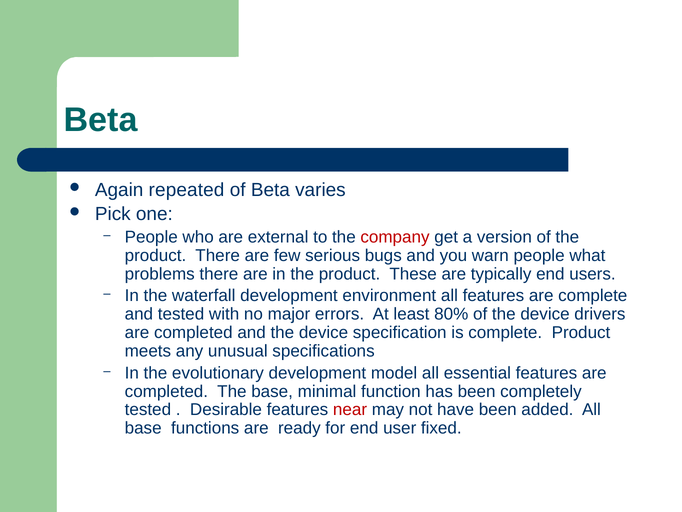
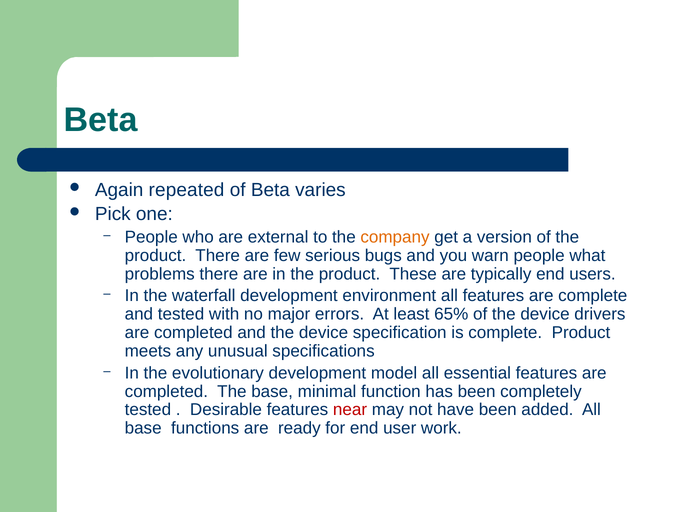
company colour: red -> orange (395, 237)
80%: 80% -> 65% (451, 314)
fixed: fixed -> work (441, 428)
